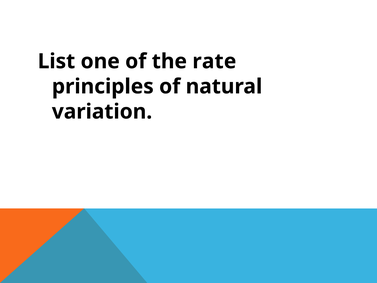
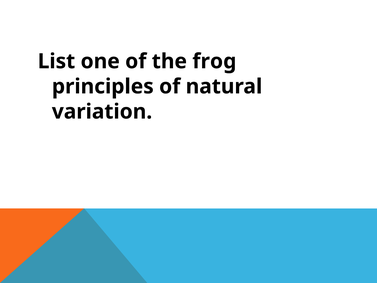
rate: rate -> frog (214, 61)
